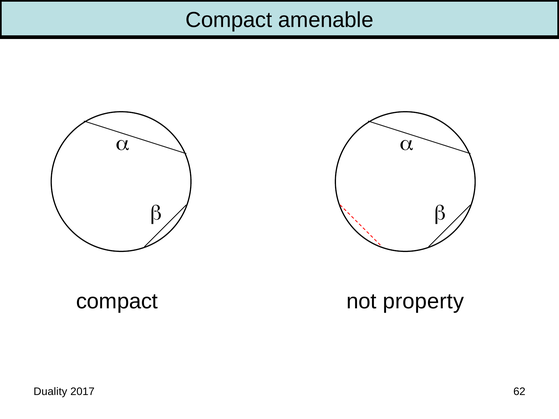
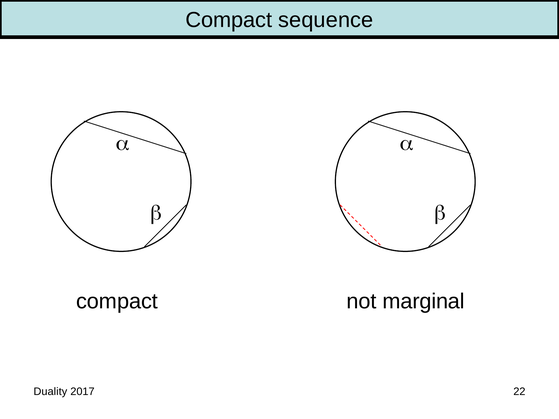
amenable: amenable -> sequence (326, 20)
property: property -> marginal (424, 301)
62: 62 -> 22 (519, 392)
